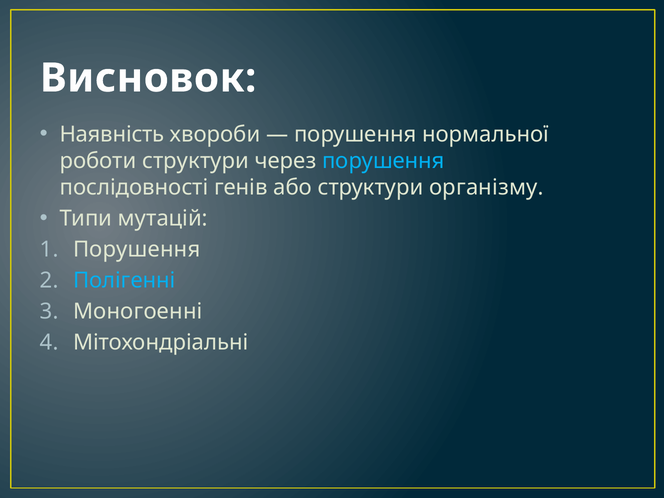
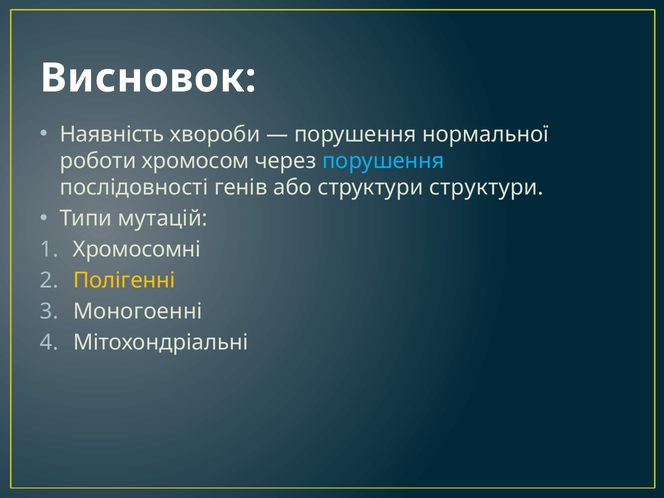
роботи структури: структури -> хромосом (196, 161)
структури організму: організму -> структури (486, 187)
Порушення: Порушення -> Хромосомні (137, 249)
Полігенні colour: light blue -> yellow (124, 280)
